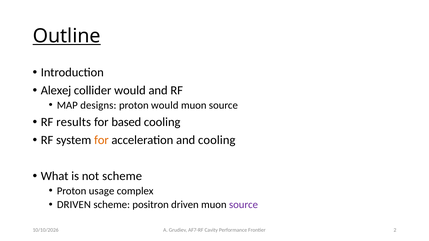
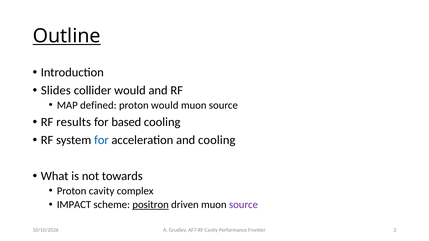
Alexej: Alexej -> Slides (56, 91)
designs: designs -> defined (98, 105)
for colour: orange -> blue (101, 140)
not scheme: scheme -> towards (122, 176)
Proton usage: usage -> cavity (102, 191)
DRIVEN: DRIVEN -> IMPACT (74, 205)
positron underline: none -> present (151, 205)
